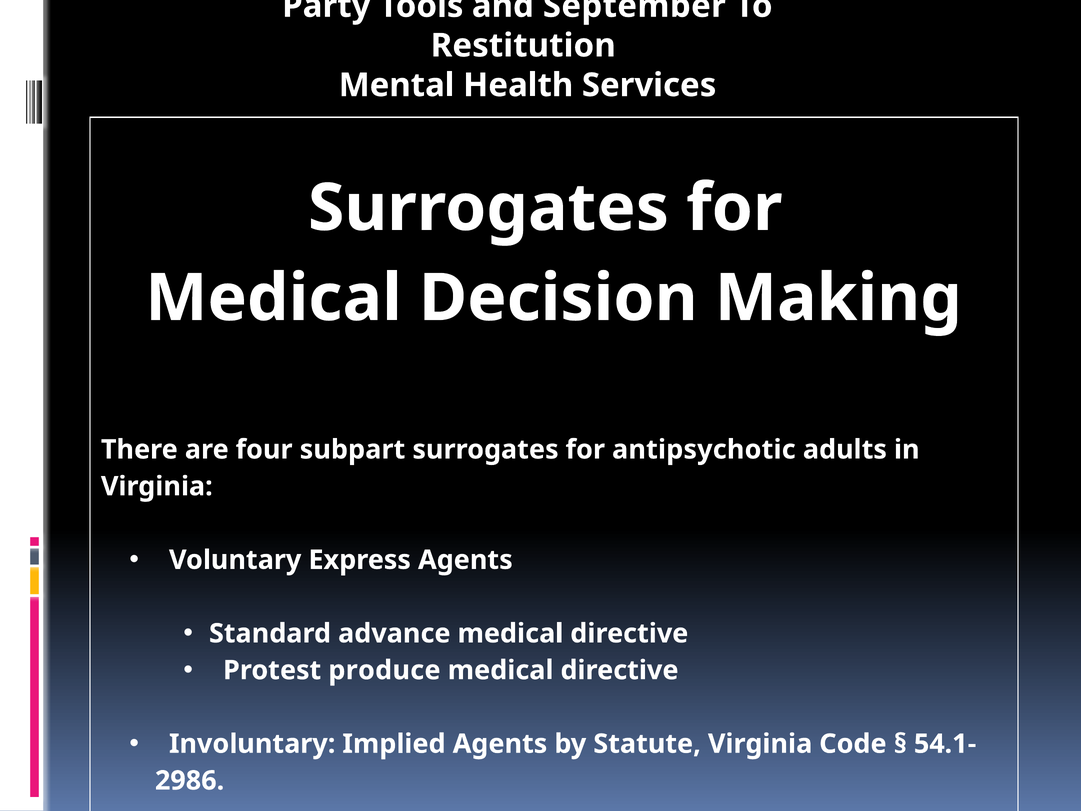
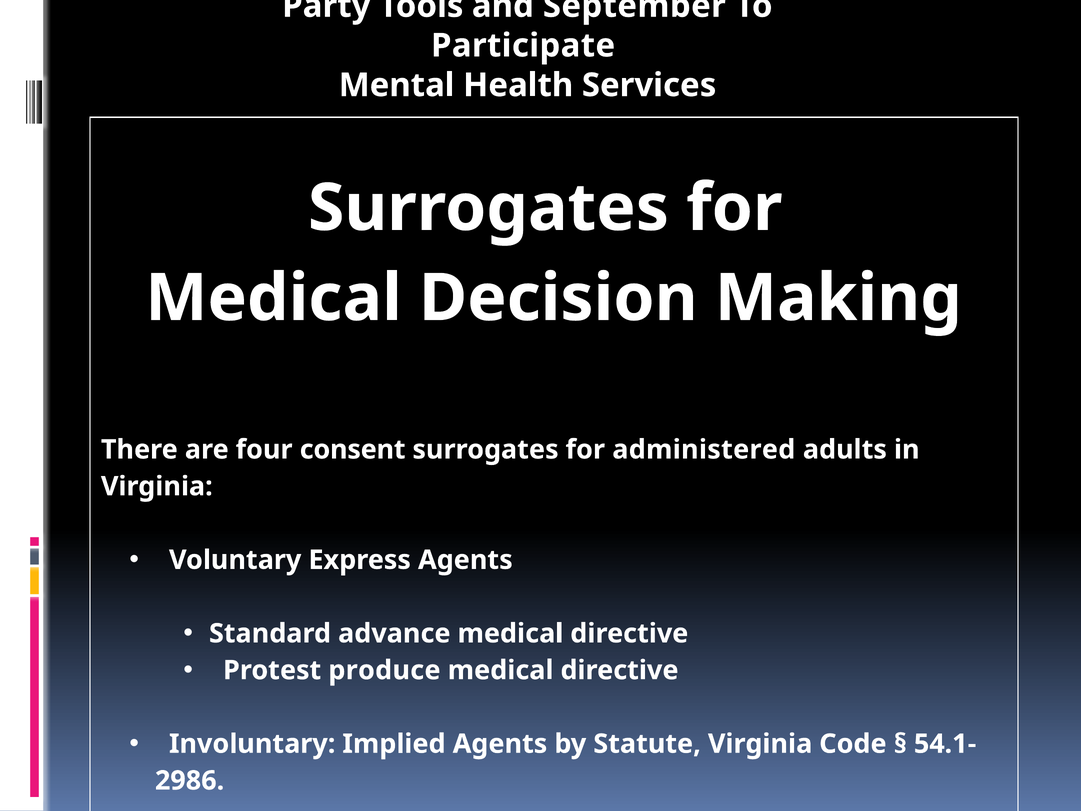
Restitution: Restitution -> Participate (523, 46)
four subpart: subpart -> consent (353, 449)
antipsychotic: antipsychotic -> administered (704, 449)
